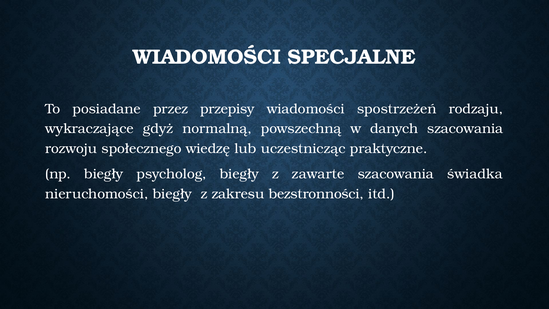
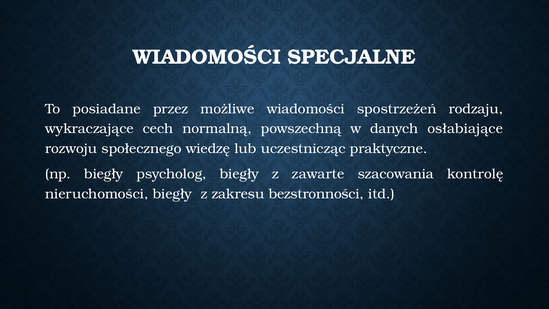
przepisy: przepisy -> możliwe (227, 109)
gdyż: gdyż -> cech (158, 129)
danych szacowania: szacowania -> osłabiające (465, 129)
świadka: świadka -> kontrolę (475, 174)
